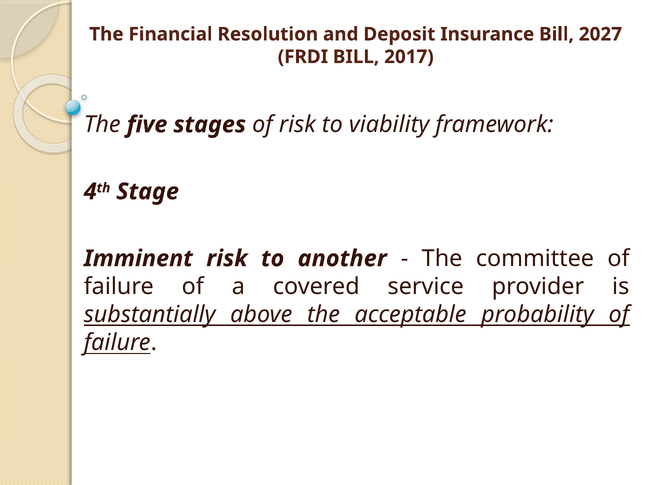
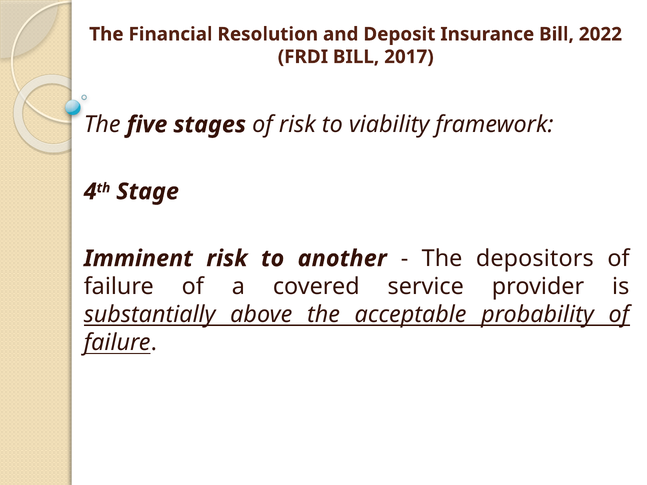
2027: 2027 -> 2022 (600, 34)
committee: committee -> depositors (535, 259)
